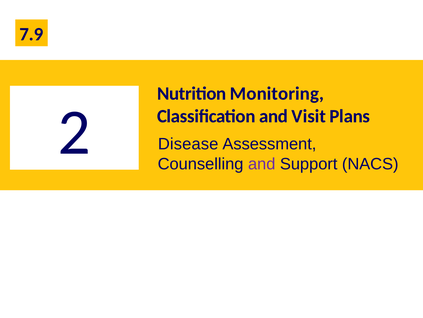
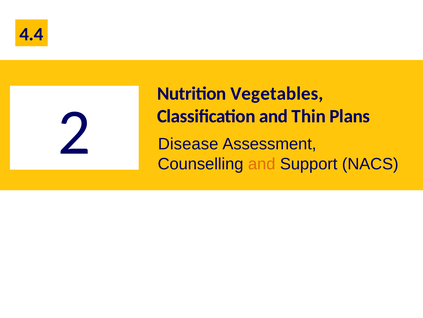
7.9: 7.9 -> 4.4 (31, 34)
Monitoring: Monitoring -> Vegetables (277, 94)
Visit: Visit -> Thin (309, 116)
and colour: purple -> orange (262, 164)
